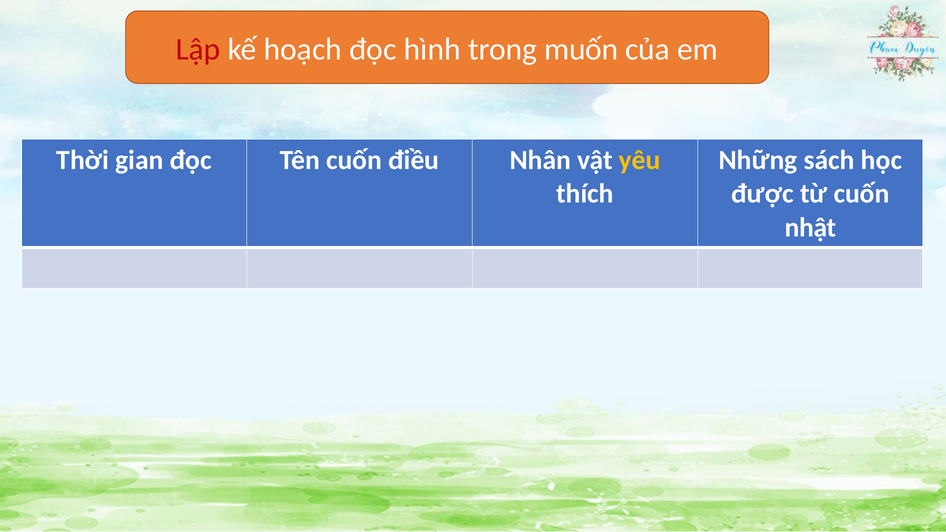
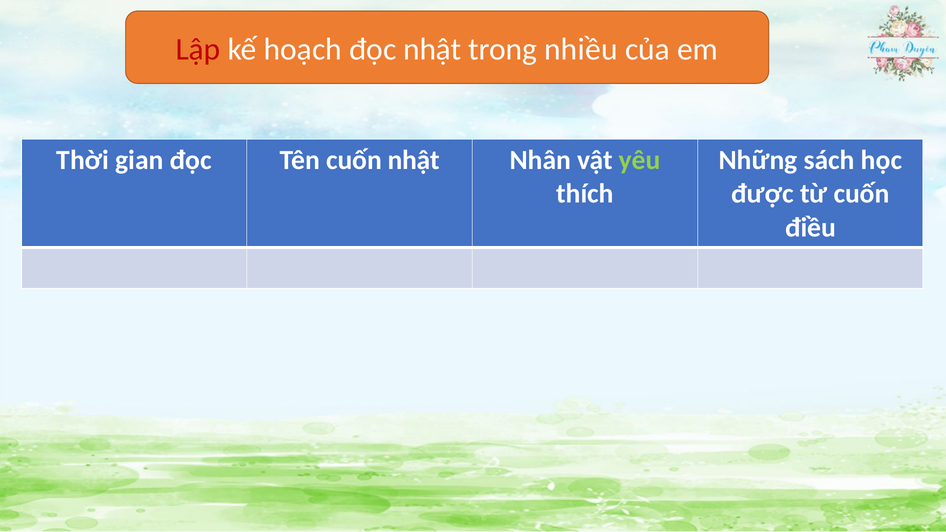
đọc hình: hình -> nhật (432, 49)
muốn: muốn -> nhiều (581, 49)
cuốn điều: điều -> nhật (414, 160)
yêu colour: yellow -> light green (640, 160)
nhật: nhật -> điều (810, 227)
